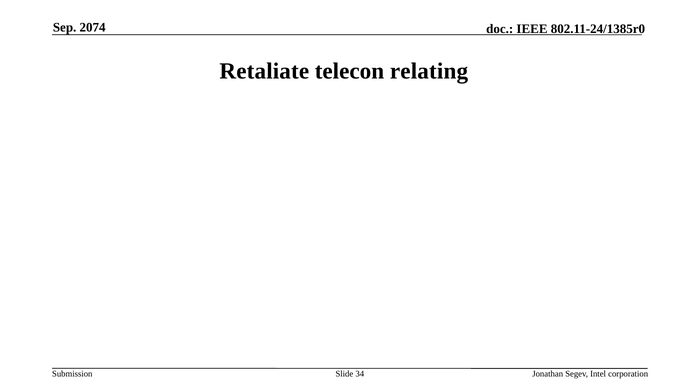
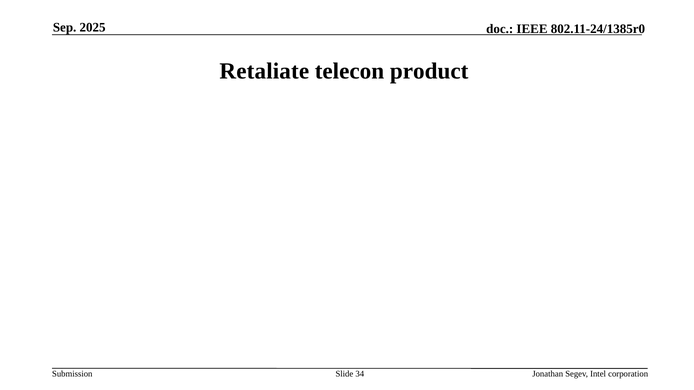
2074: 2074 -> 2025 (93, 28)
relating: relating -> product (429, 71)
